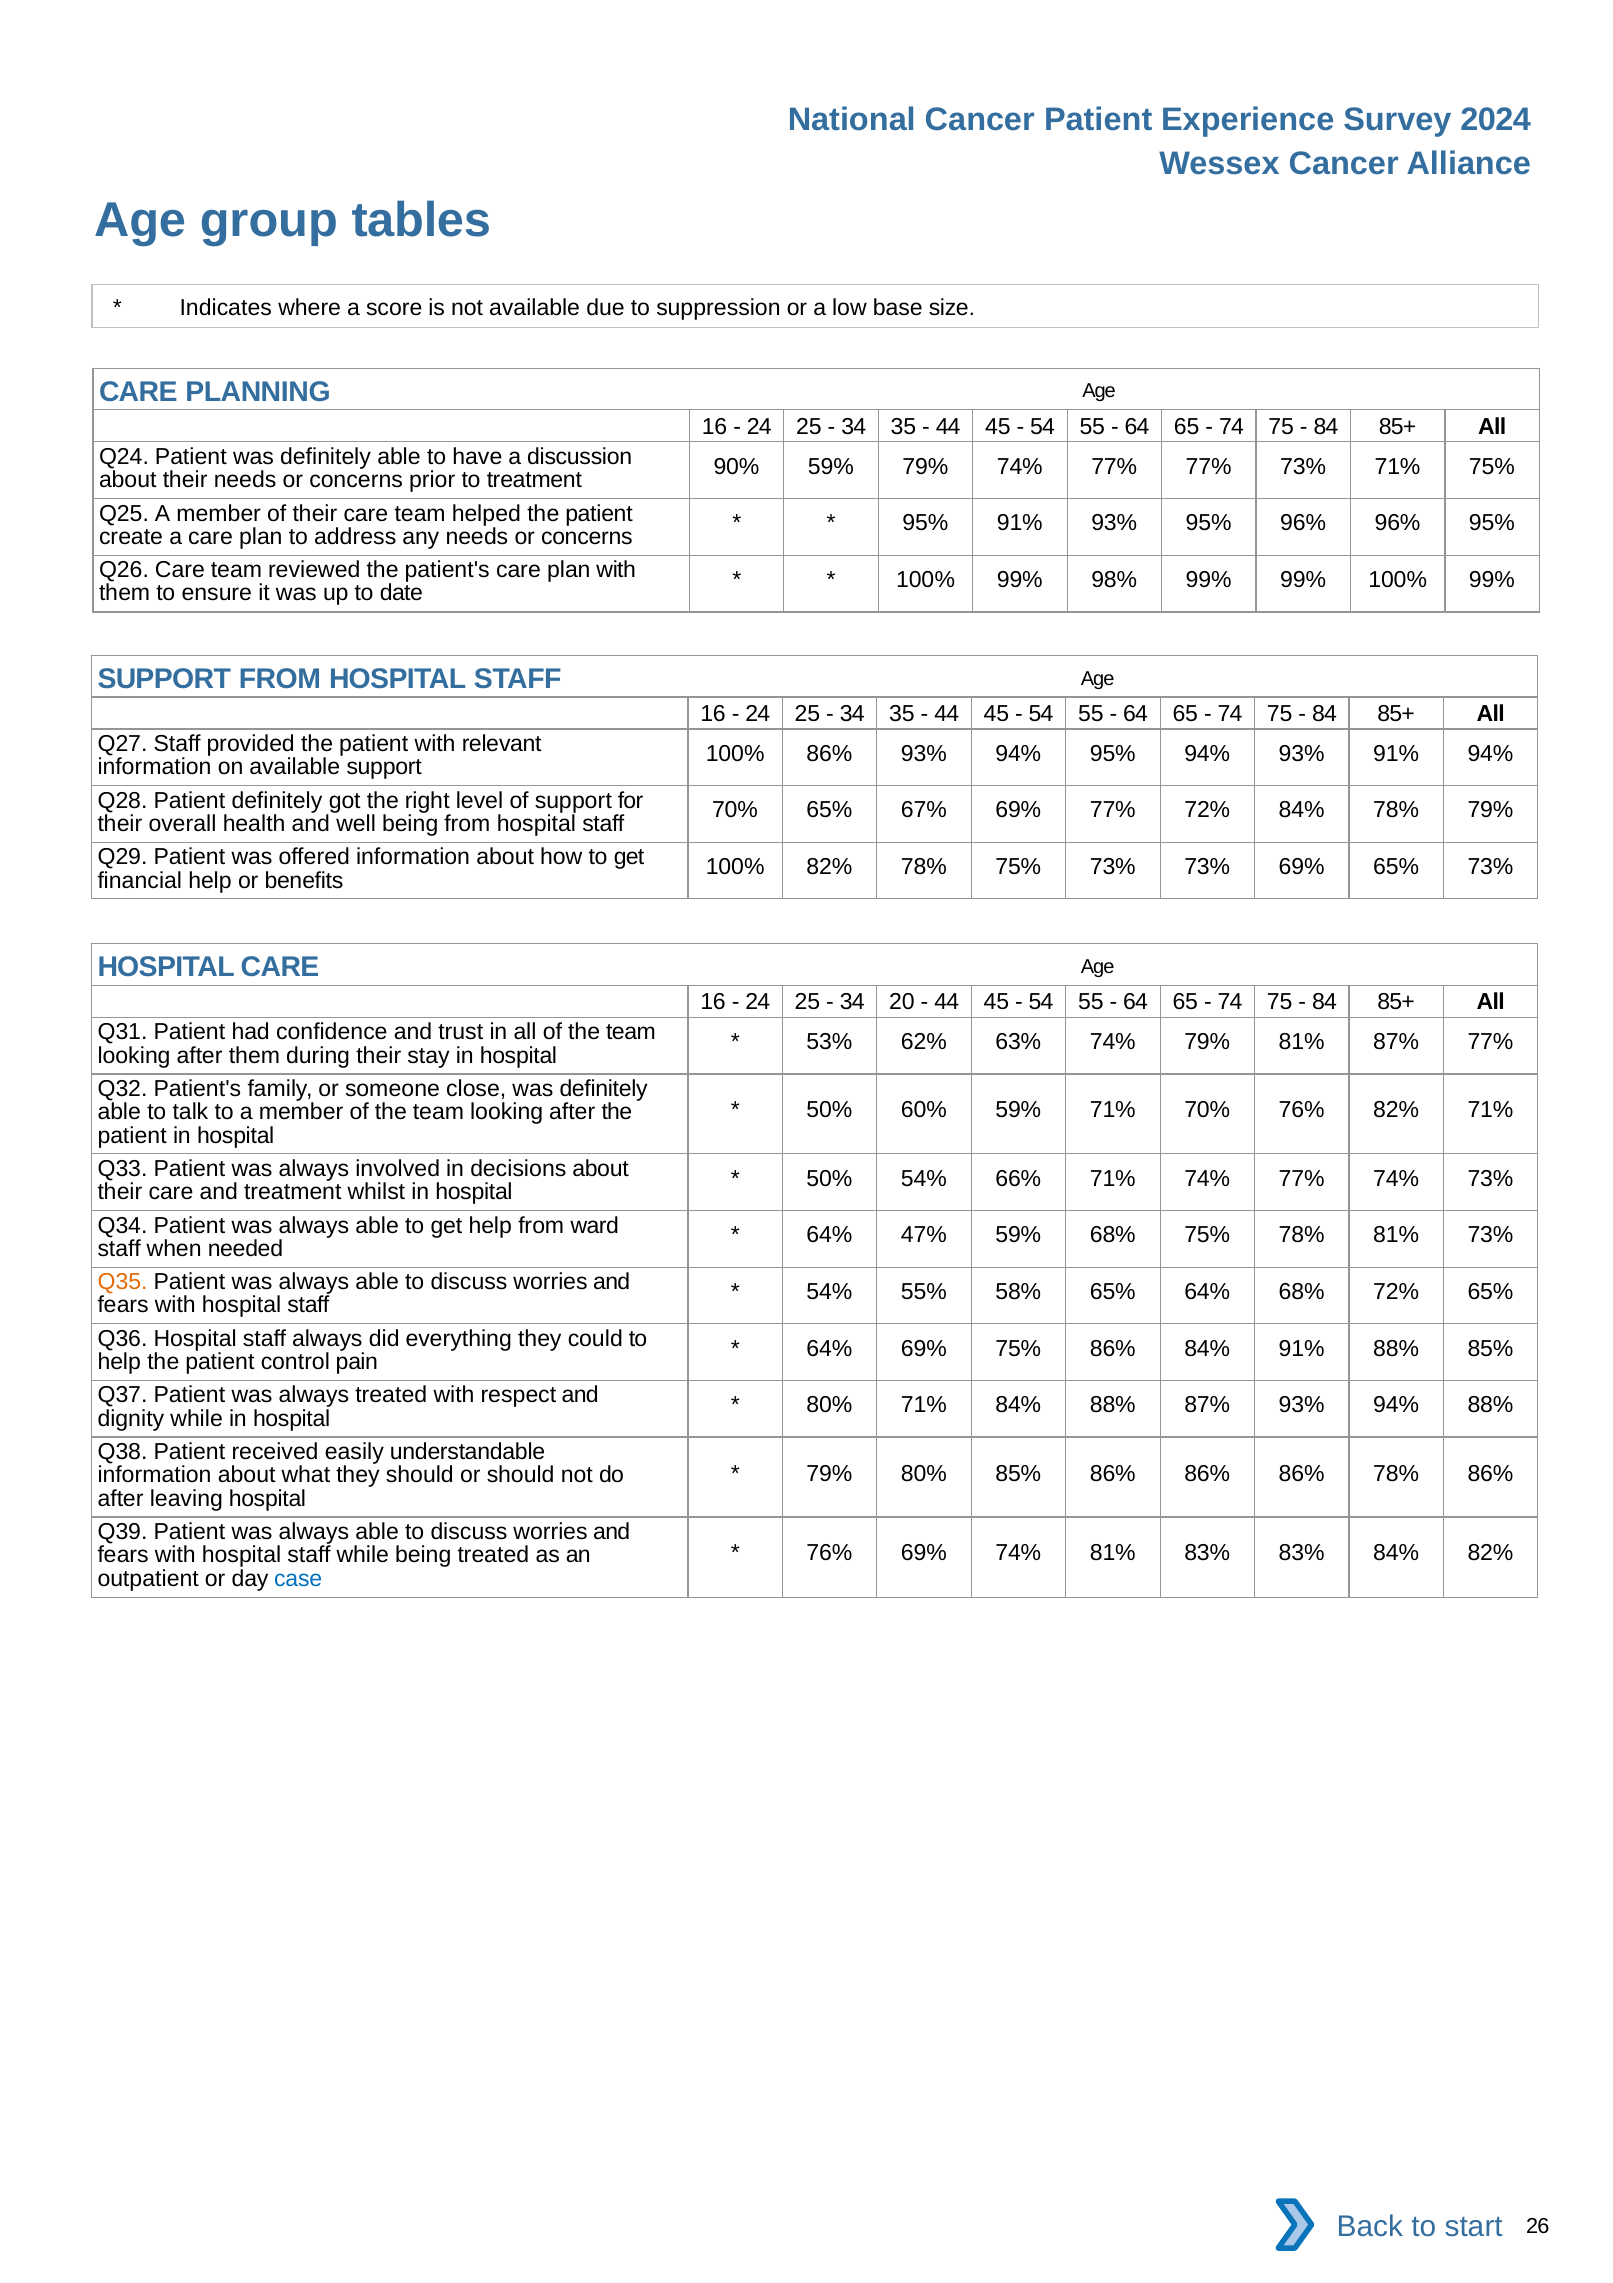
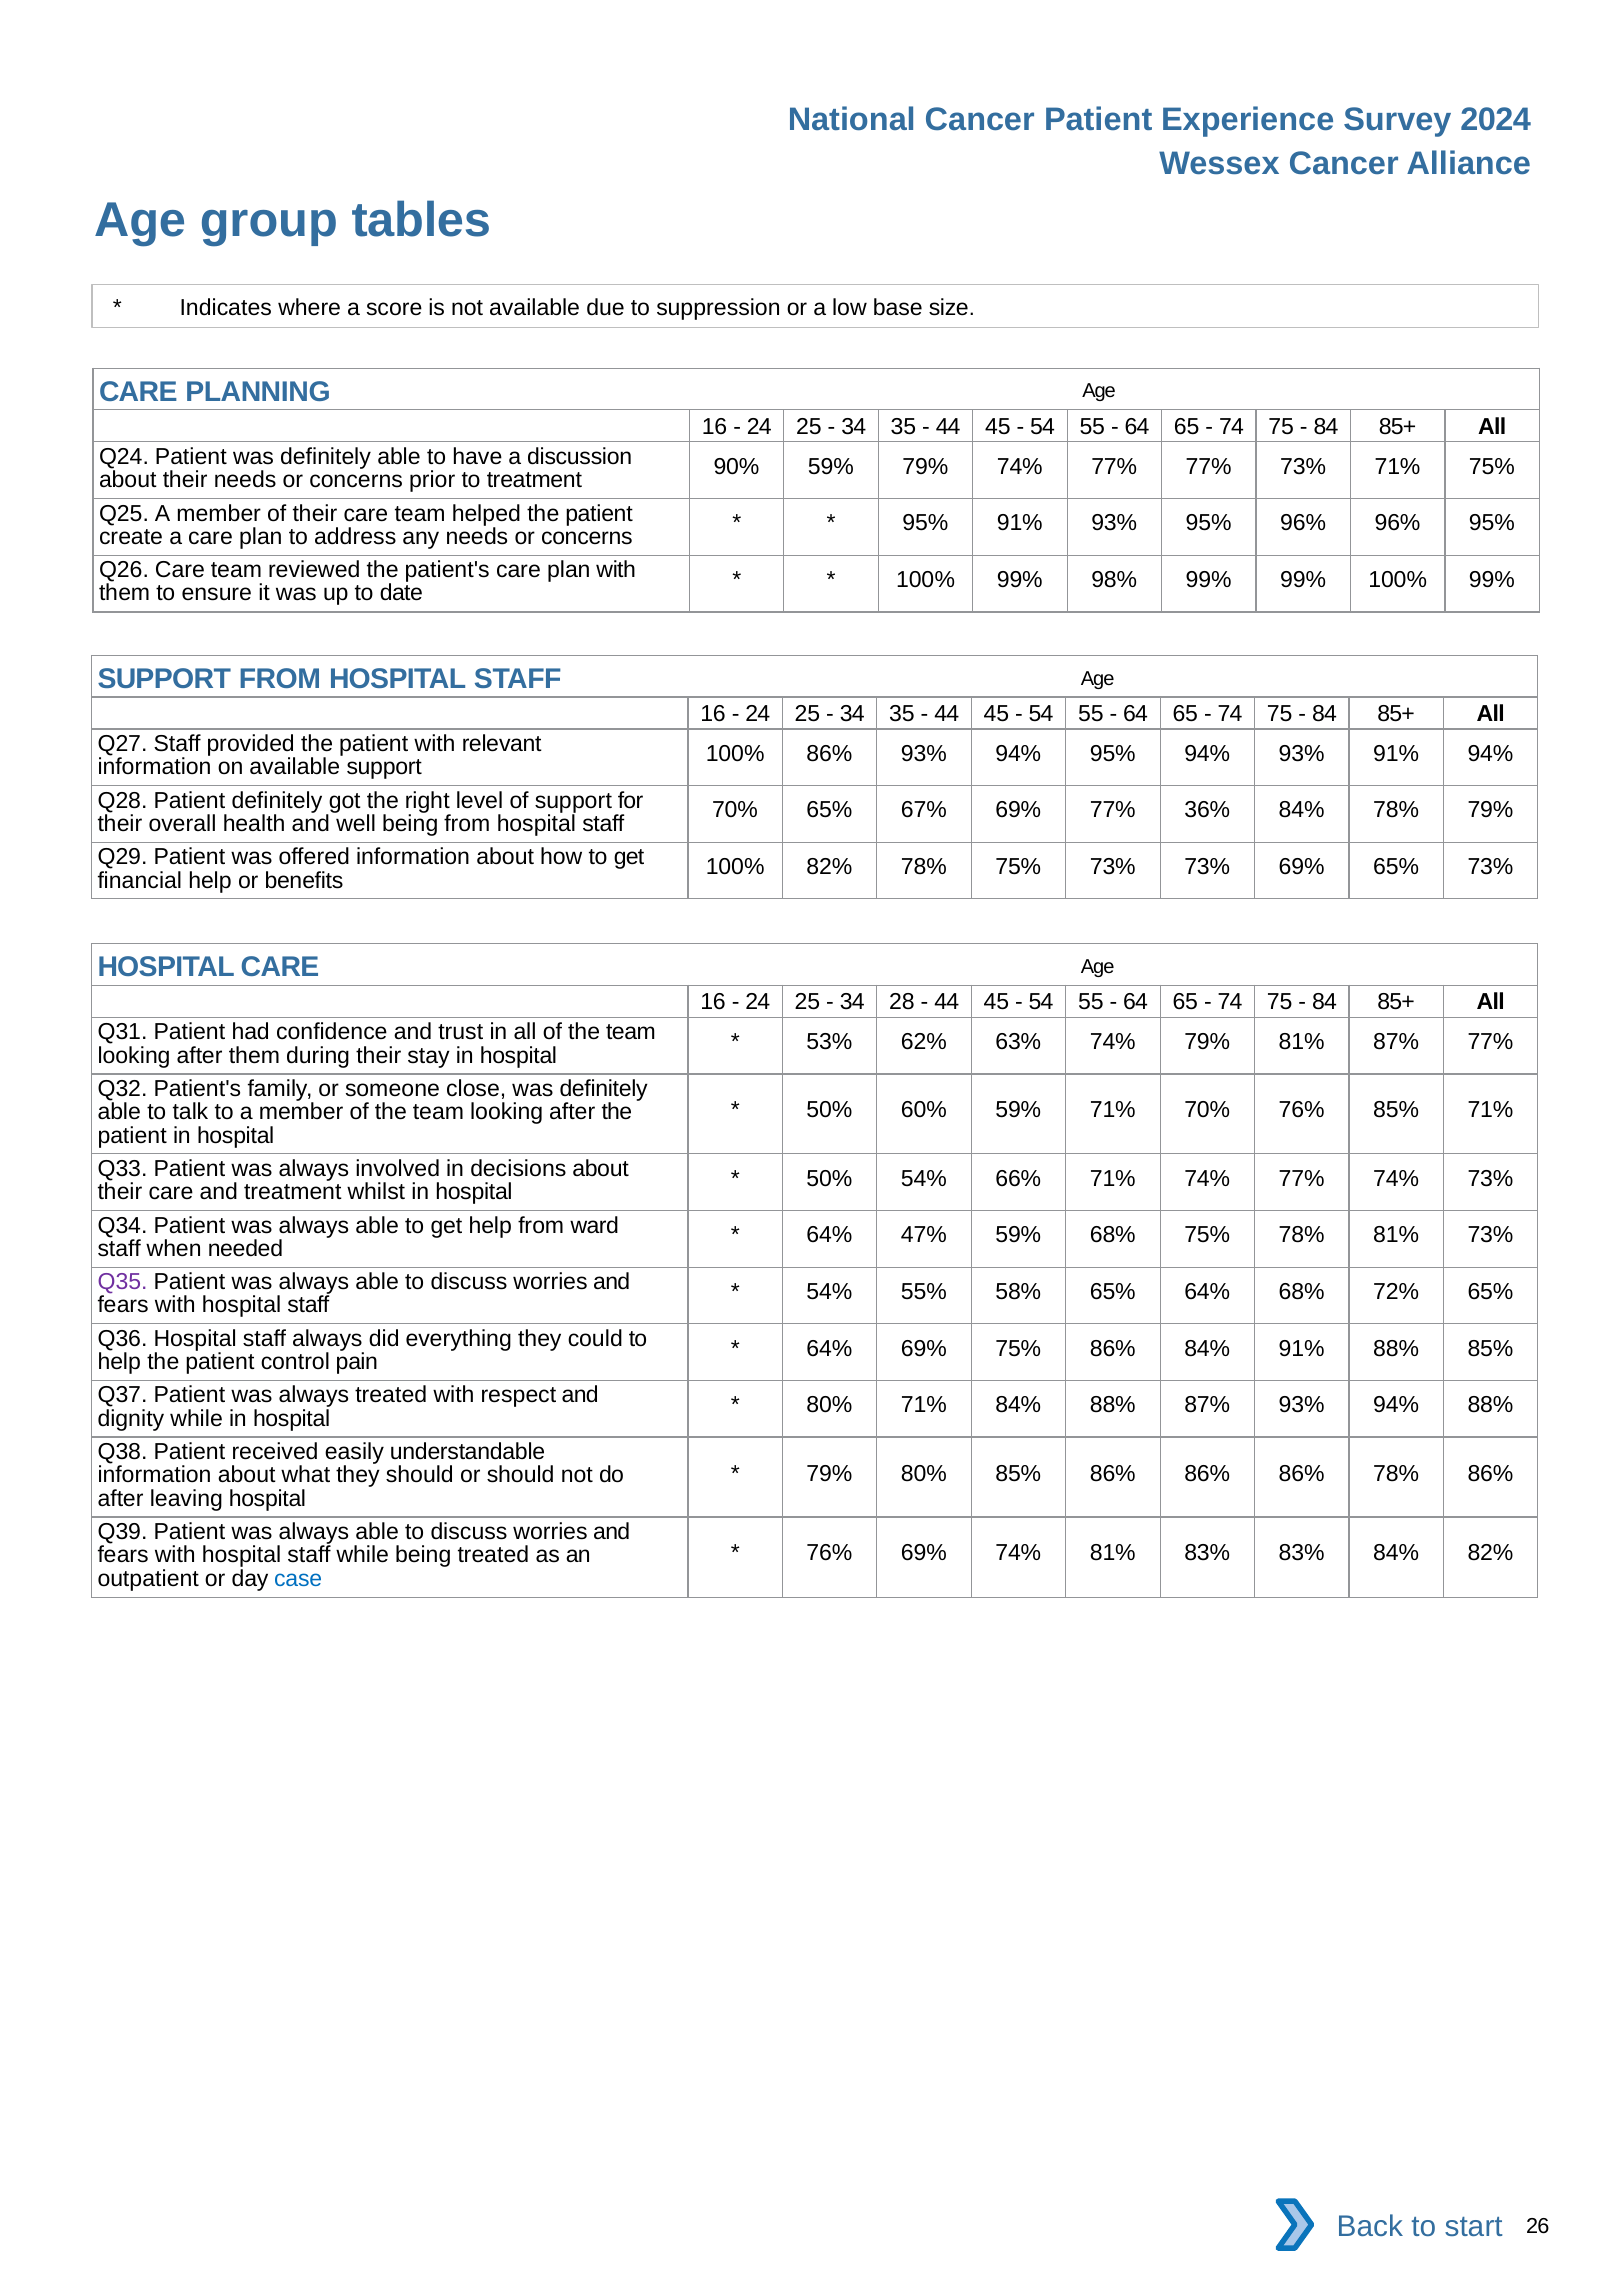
77% 72%: 72% -> 36% (1207, 810)
20: 20 -> 28 (902, 1002)
76% 82%: 82% -> 85% (1396, 1110)
Q35 colour: orange -> purple (123, 1282)
